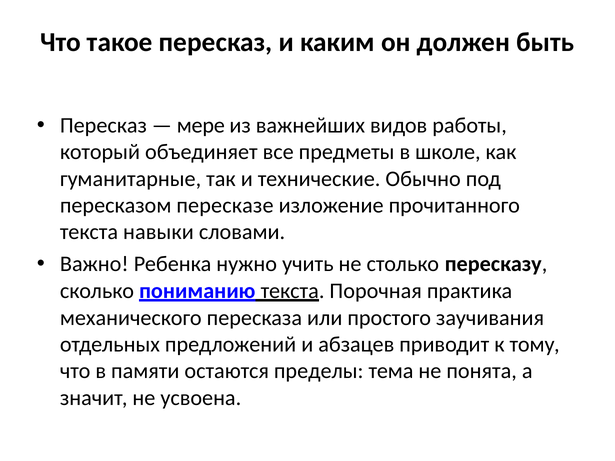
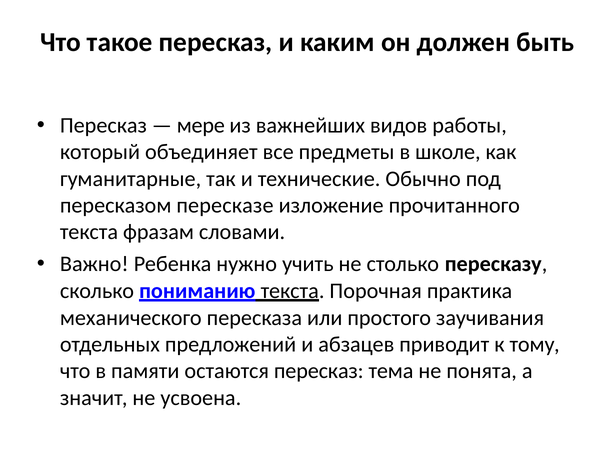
навыки: навыки -> фразам (159, 232)
остаются пределы: пределы -> пересказ (319, 371)
